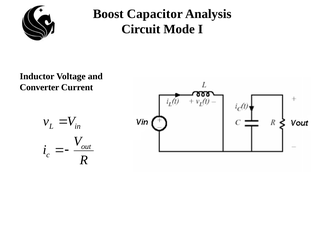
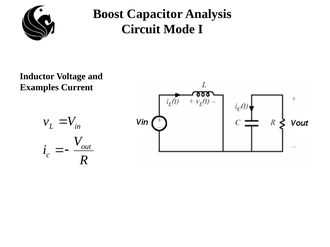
Converter: Converter -> Examples (39, 88)
